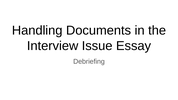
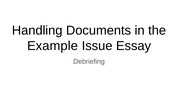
Interview: Interview -> Example (53, 46)
